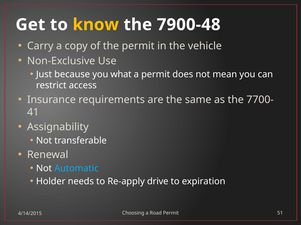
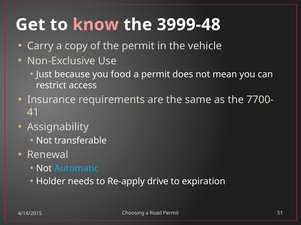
know colour: yellow -> pink (96, 25)
7900-48: 7900-48 -> 3999-48 (189, 25)
what: what -> food (121, 75)
